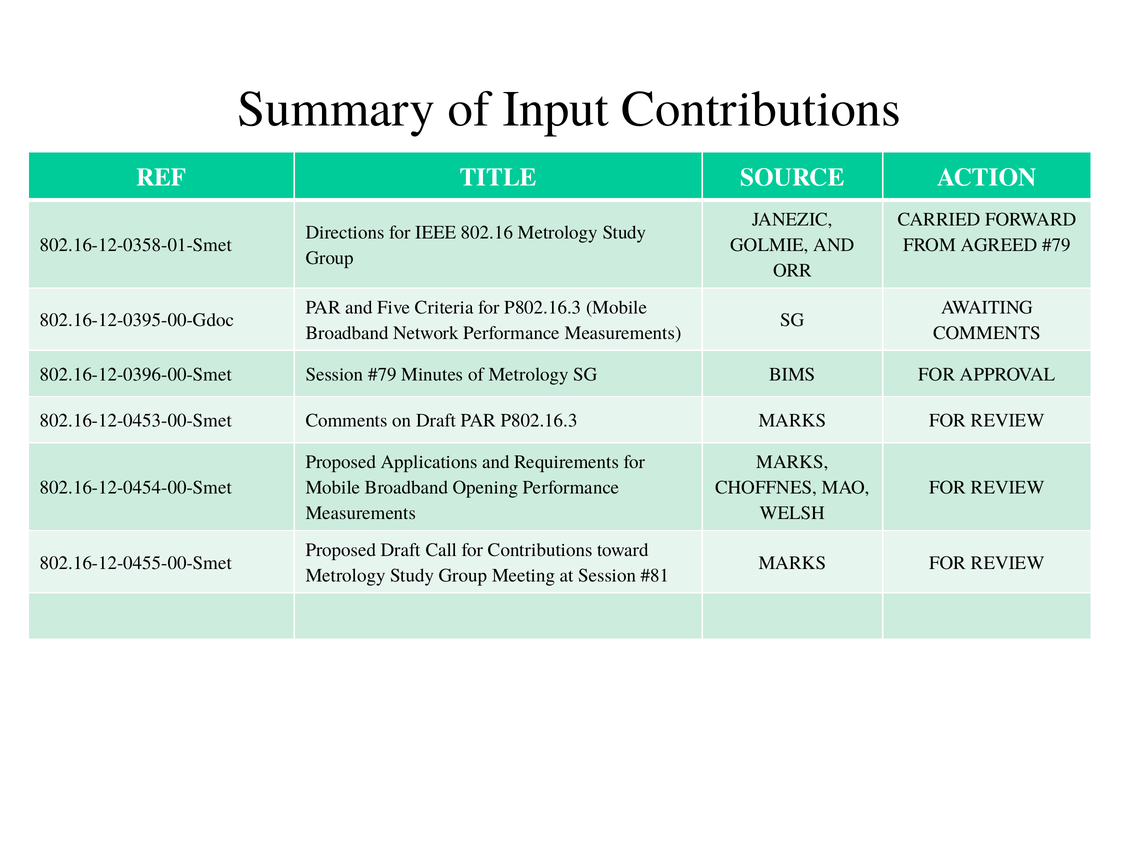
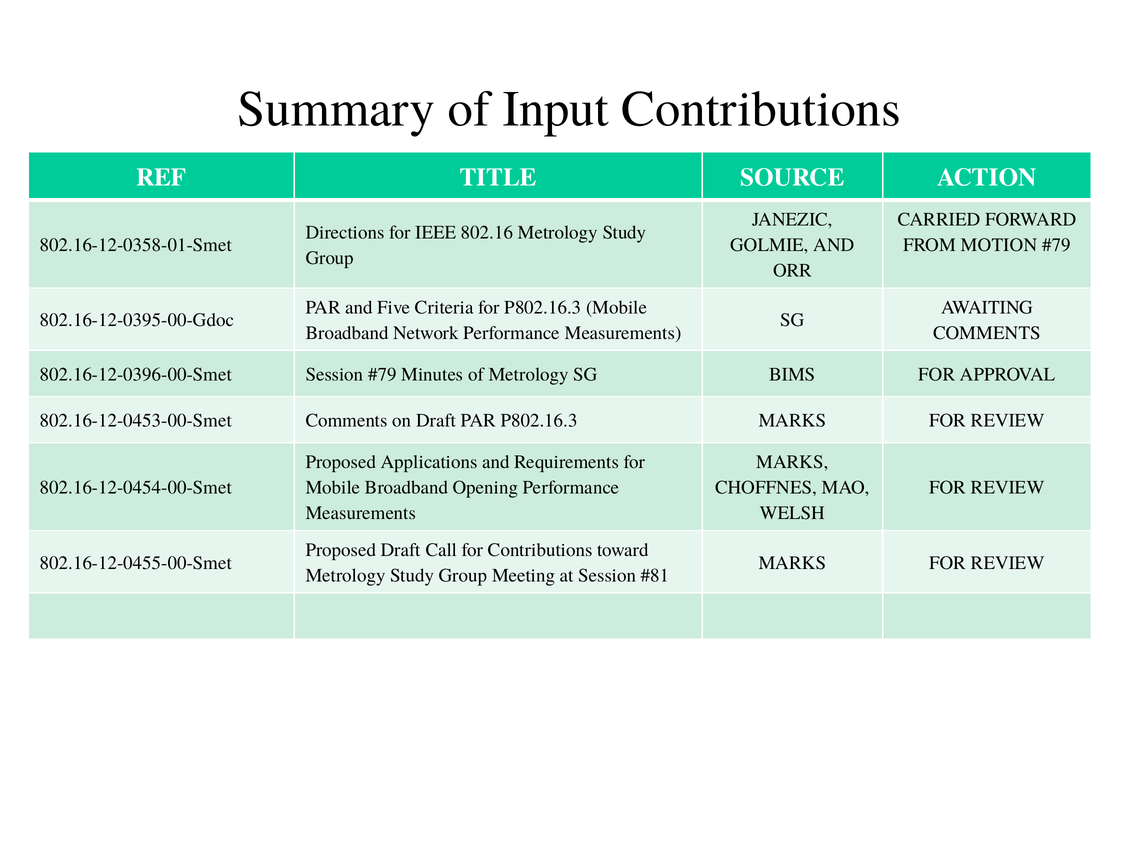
AGREED: AGREED -> MOTION (999, 245)
